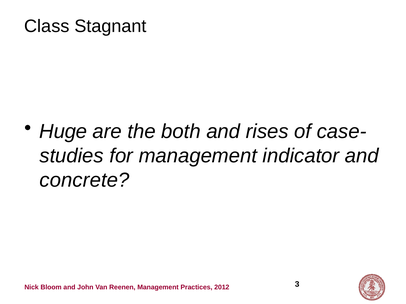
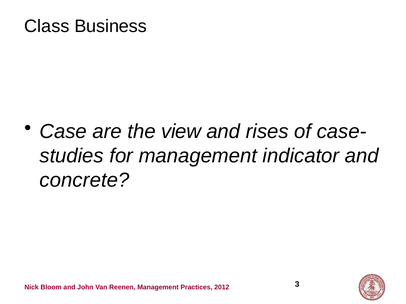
Stagnant: Stagnant -> Business (111, 26)
Huge: Huge -> Case (63, 132)
both: both -> view (181, 132)
